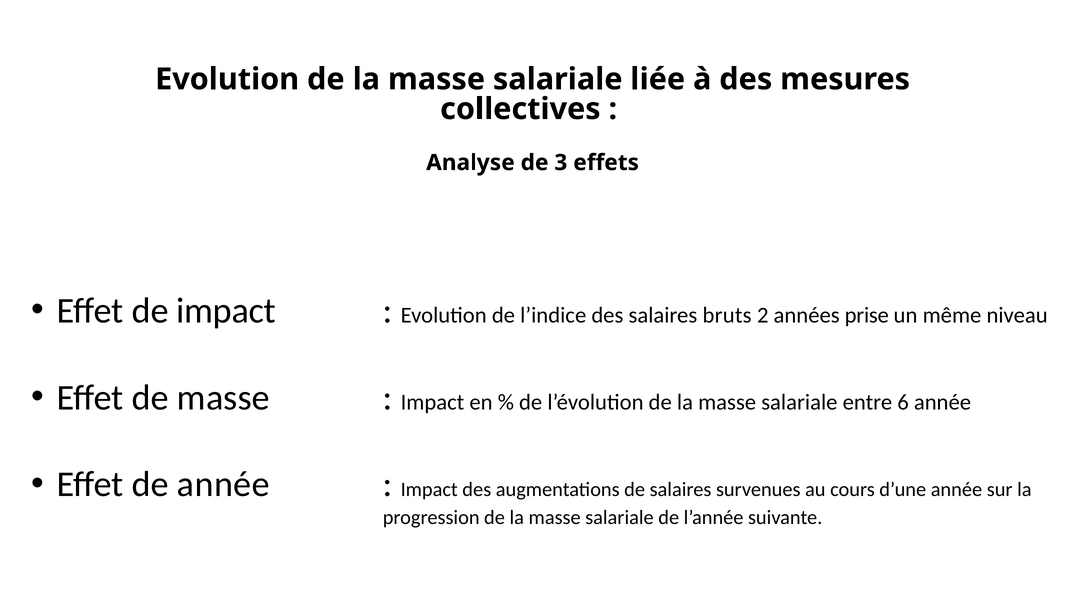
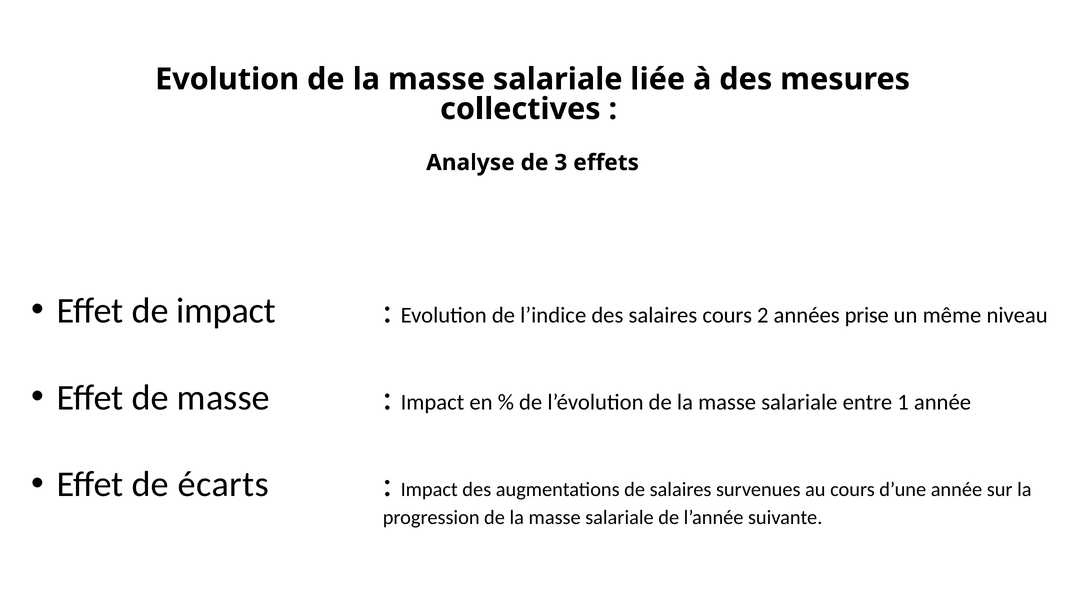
salaires bruts: bruts -> cours (727, 315)
6: 6 -> 1 (903, 402)
de année: année -> écarts (223, 485)
